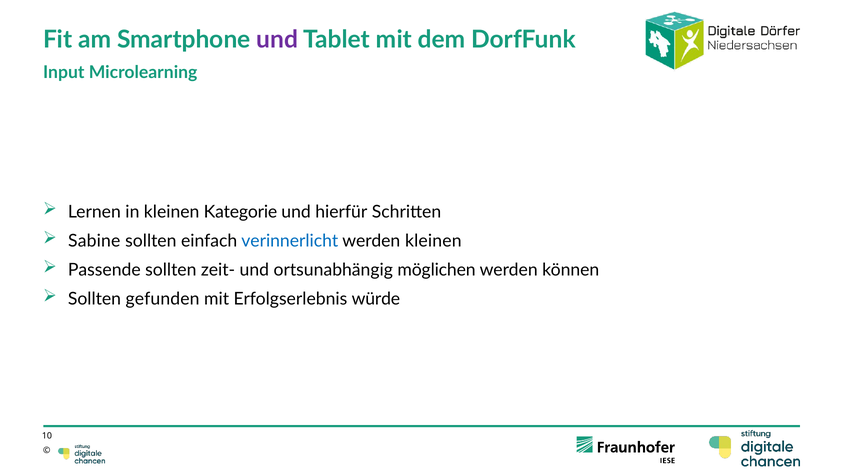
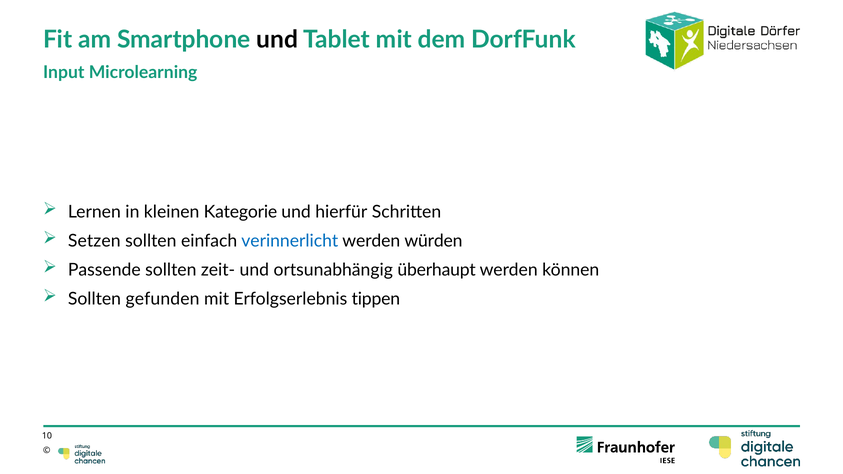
und colour: purple -> black (277, 40)
Sabine: Sabine -> Setzen (94, 241)
werden kleinen: kleinen -> würden (433, 241)
möglichen: möglichen -> überhaupt (437, 270)
würde: würde -> tippen (376, 299)
